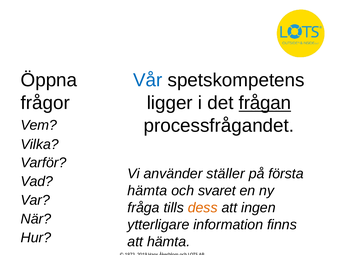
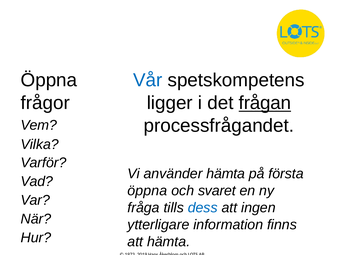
använder ställer: ställer -> hämta (226, 173)
hämta: hämta -> öppna (147, 190)
dess colour: orange -> blue (203, 207)
